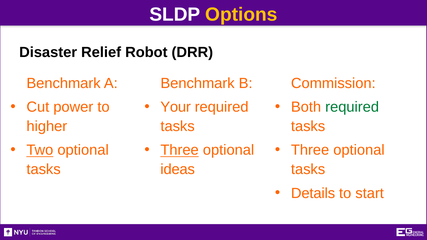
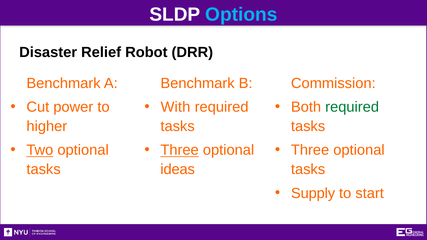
Options colour: yellow -> light blue (241, 14)
Your: Your -> With (175, 107)
Details: Details -> Supply (313, 193)
